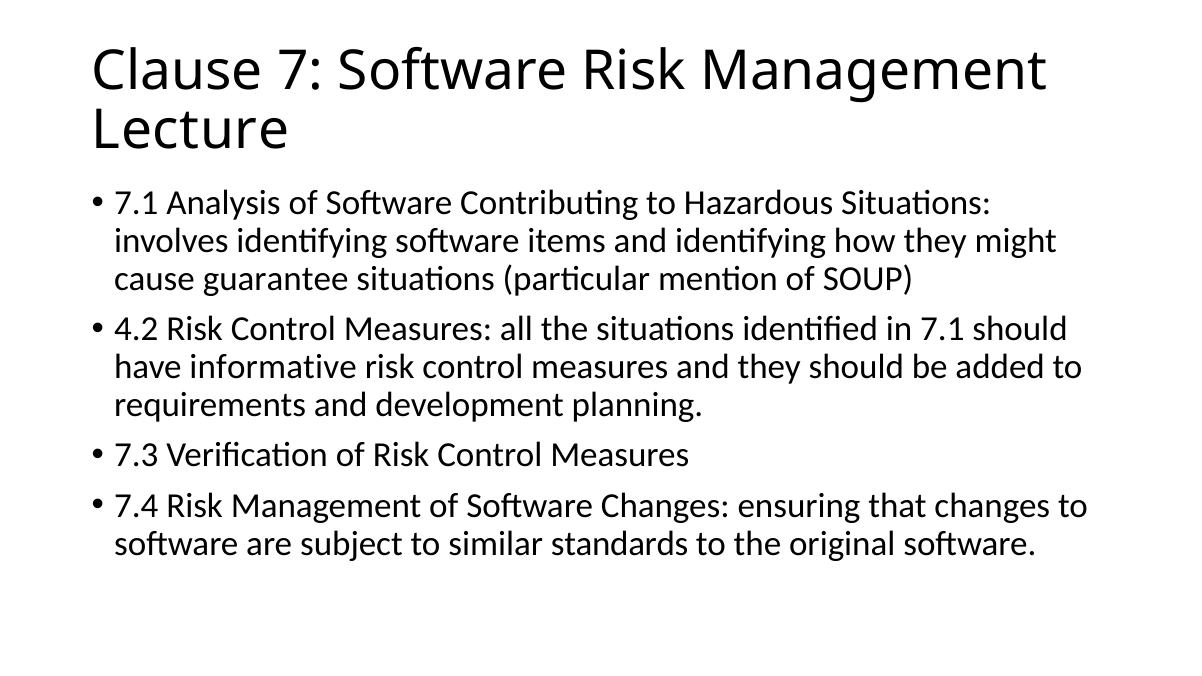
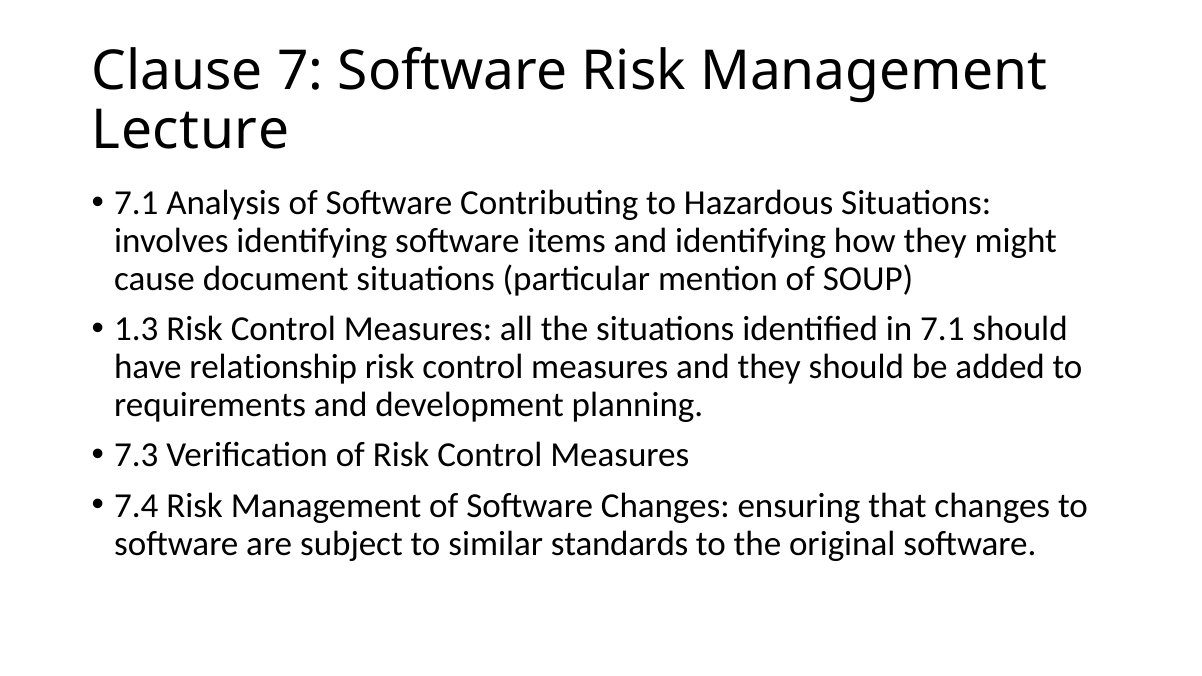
guarantee: guarantee -> document (276, 279)
4.2: 4.2 -> 1.3 (136, 329)
informative: informative -> relationship (273, 367)
